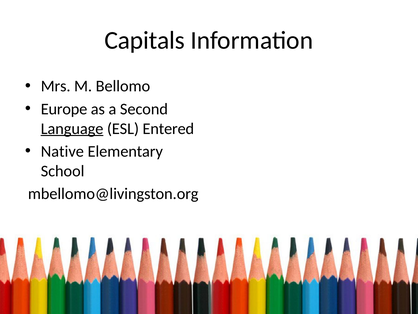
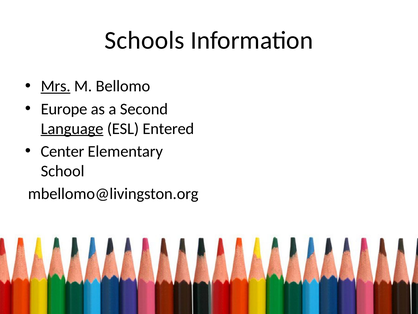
Capitals: Capitals -> Schools (144, 40)
Mrs underline: none -> present (56, 86)
Native: Native -> Center (62, 151)
